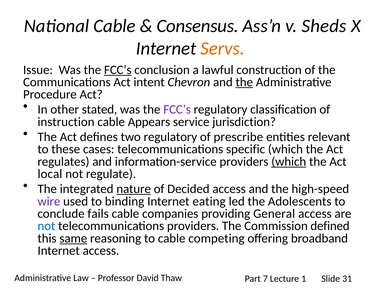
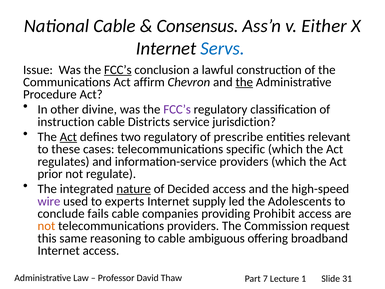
Sheds: Sheds -> Either (324, 26)
Servs colour: orange -> blue (223, 48)
intent: intent -> affirm (149, 82)
stated: stated -> divine (99, 109)
Appears: Appears -> Districts (149, 122)
Act underline: none -> present (68, 137)
which underline: present -> none (289, 161)
local: local -> prior (50, 174)
binding: binding -> experts (125, 201)
eating: eating -> supply (209, 201)
General: General -> Prohibit (274, 213)
not colour: blue -> orange (46, 226)
defined: defined -> request (330, 226)
same underline: present -> none (73, 238)
competing: competing -> ambiguous (217, 238)
